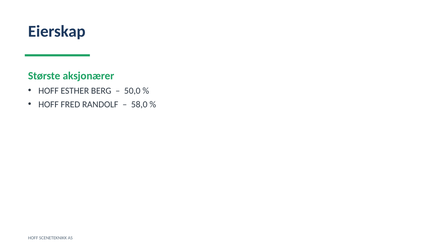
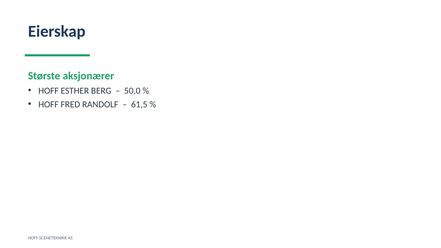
58,0: 58,0 -> 61,5 (139, 104)
